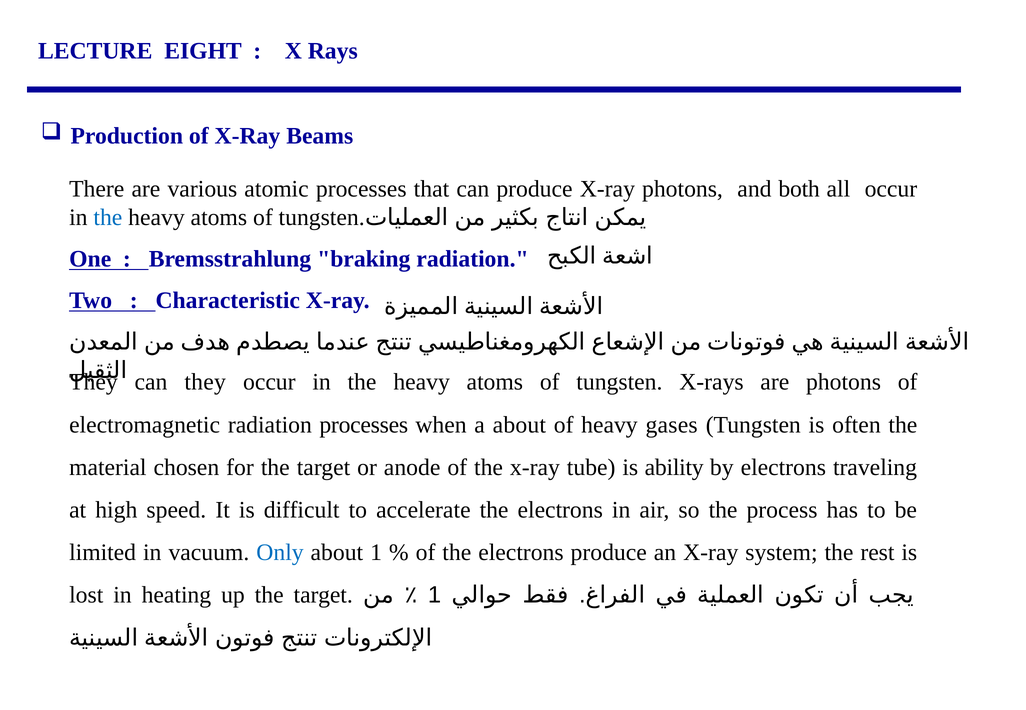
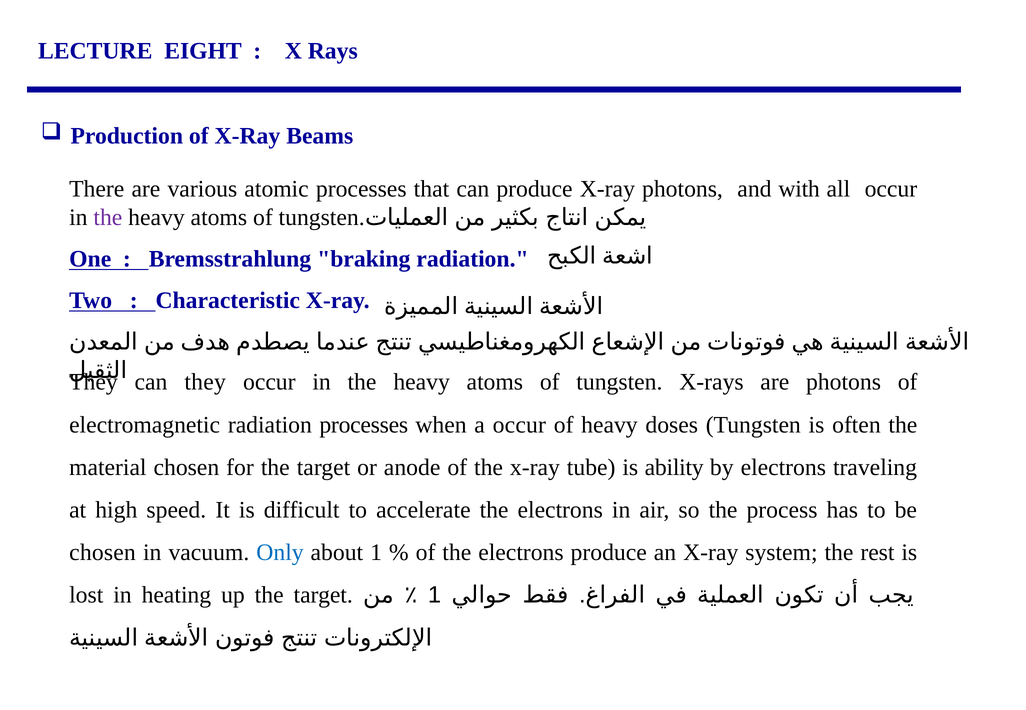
both: both -> with (799, 189)
the colour: blue -> purple (108, 218)
a about: about -> occur (519, 425)
gases: gases -> doses (672, 425)
limited: limited -> chosen (103, 553)
